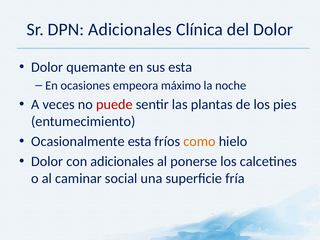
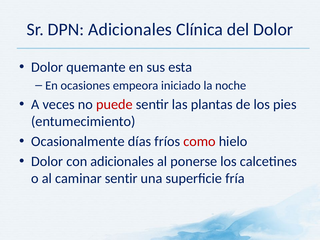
máximo: máximo -> iniciado (181, 86)
Ocasionalmente esta: esta -> días (140, 141)
como colour: orange -> red (199, 141)
caminar social: social -> sentir (121, 178)
